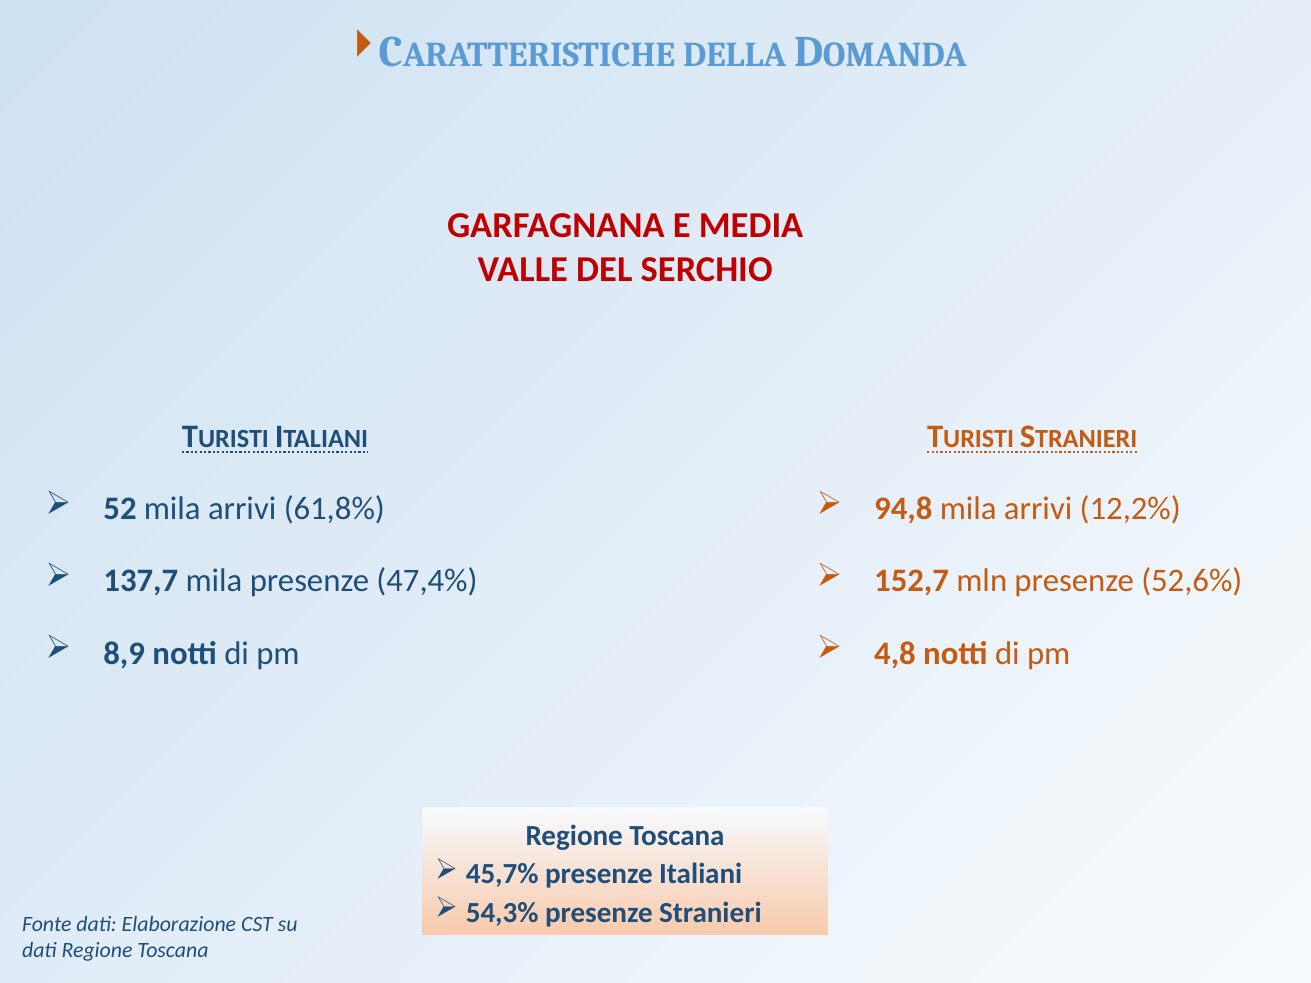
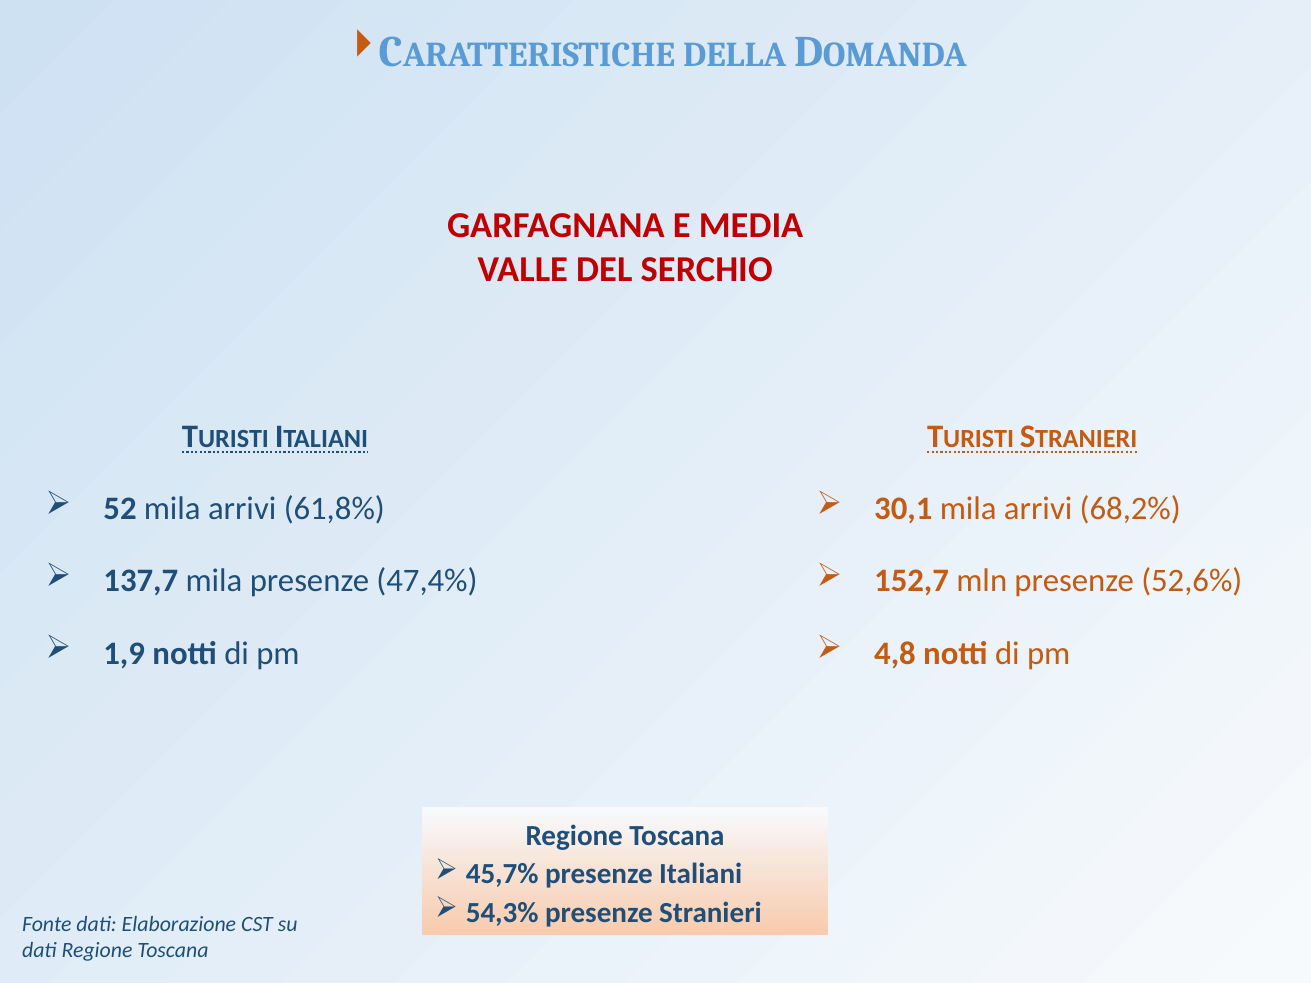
94,8: 94,8 -> 30,1 (903, 509)
12,2%: 12,2% -> 68,2% (1130, 509)
8,9: 8,9 -> 1,9 (124, 653)
